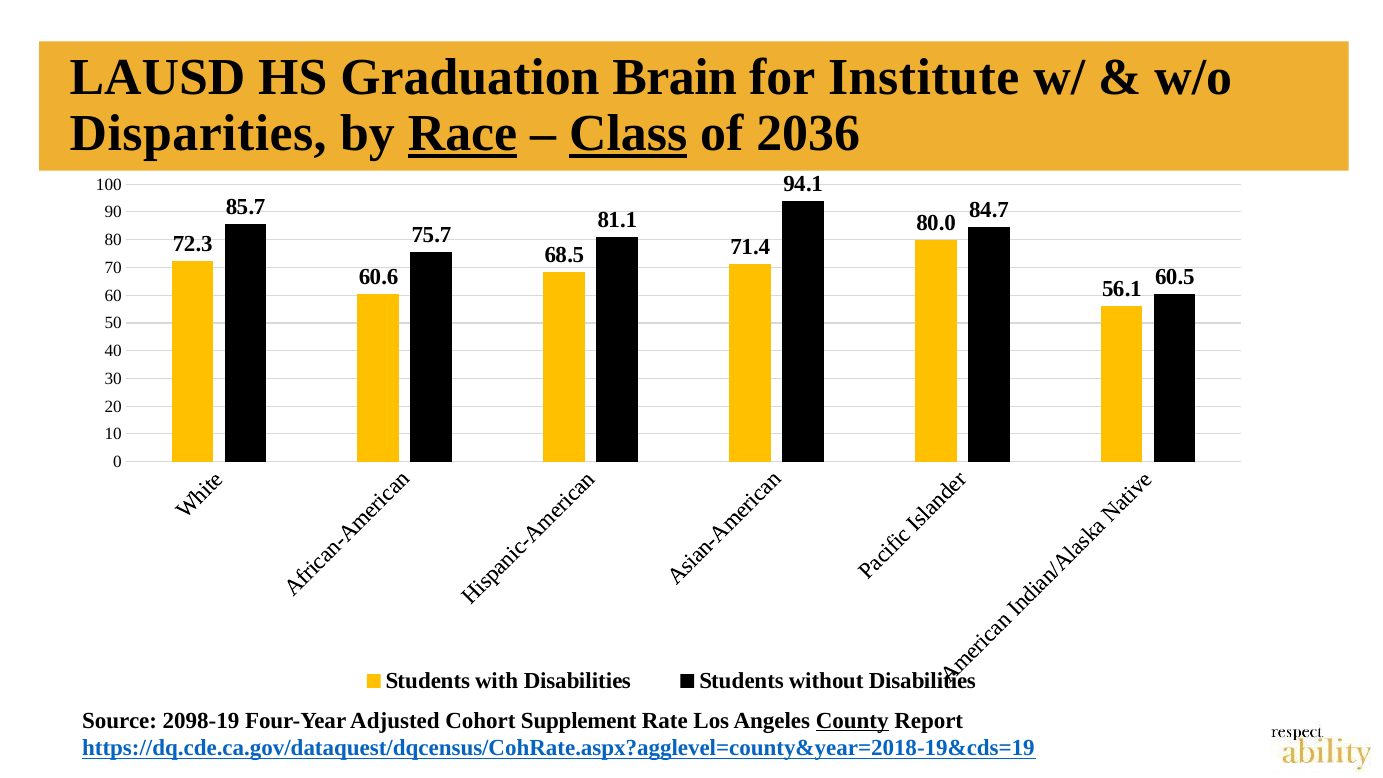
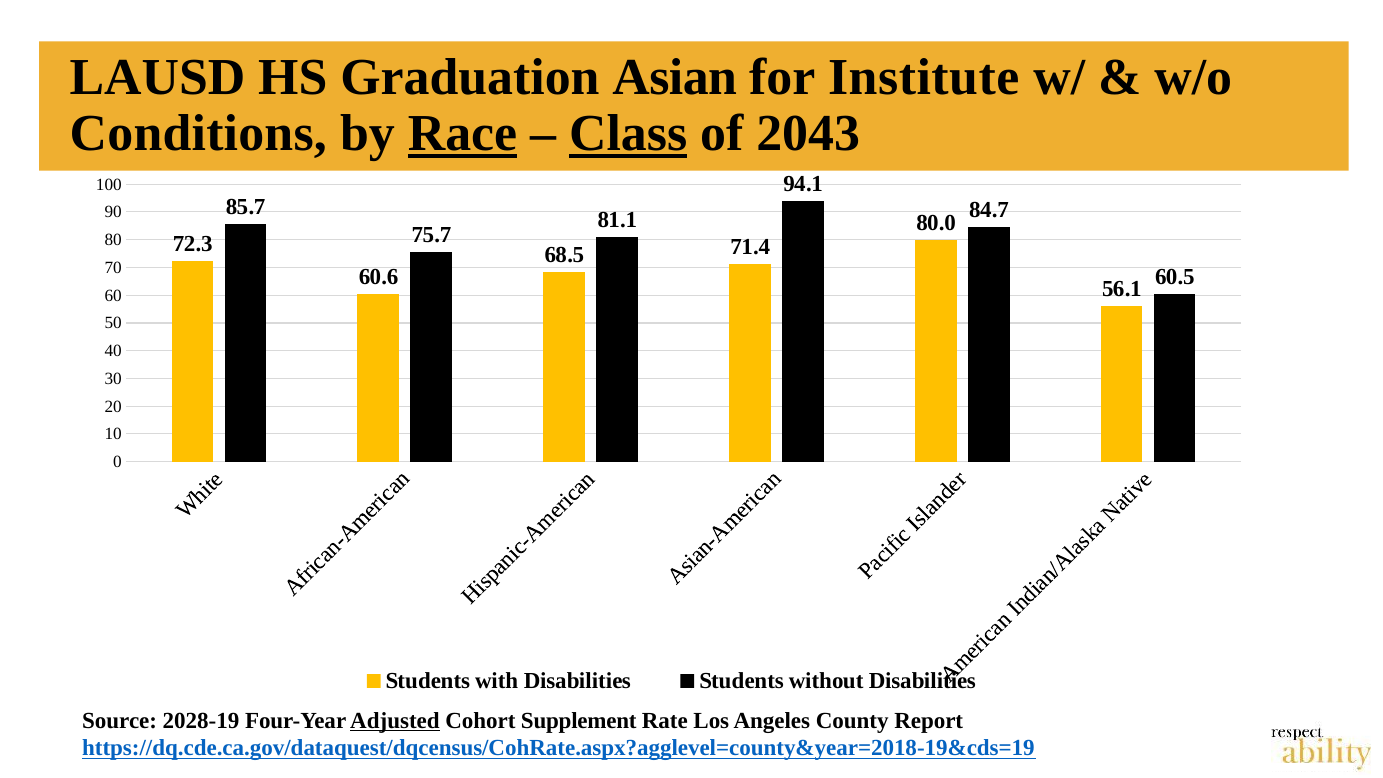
Brain: Brain -> Asian (675, 78)
Disparities: Disparities -> Conditions (198, 134)
2036: 2036 -> 2043 (808, 134)
2098-19: 2098-19 -> 2028-19 (201, 720)
Adjusted underline: none -> present (395, 720)
County underline: present -> none (852, 720)
